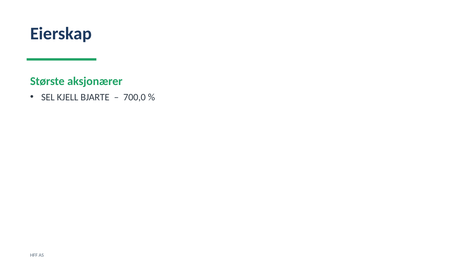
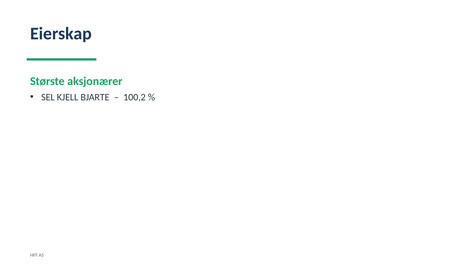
700,0: 700,0 -> 100,2 (135, 97)
